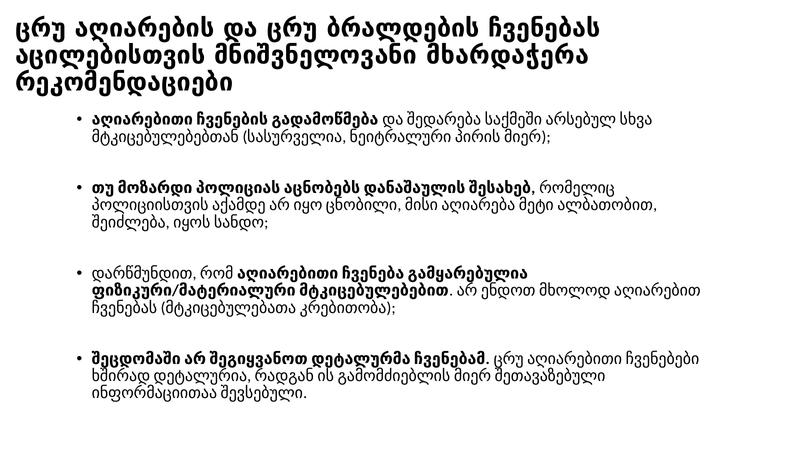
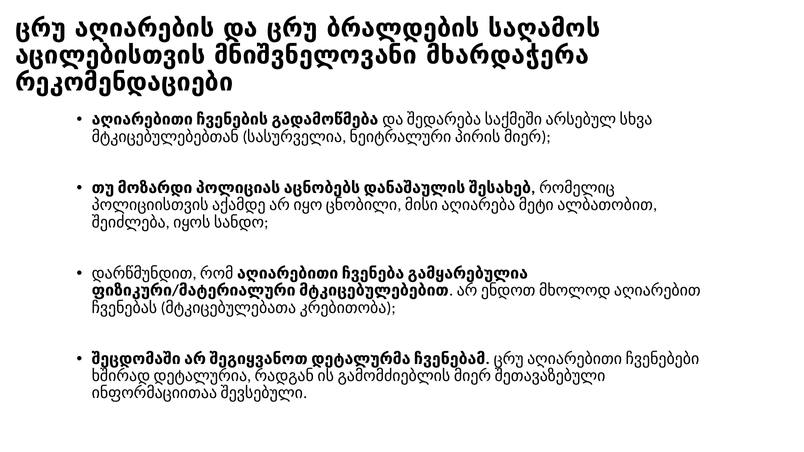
ბრალდების ჩვენებას: ჩვენებას -> საღამოს (544, 28)
